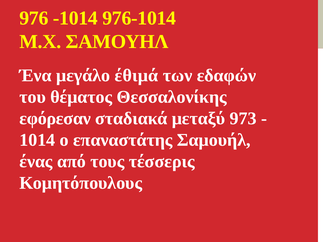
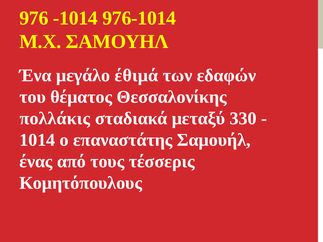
εφόρεσαν: εφόρεσαν -> πολλάκις (55, 119)
973: 973 -> 330 (243, 119)
